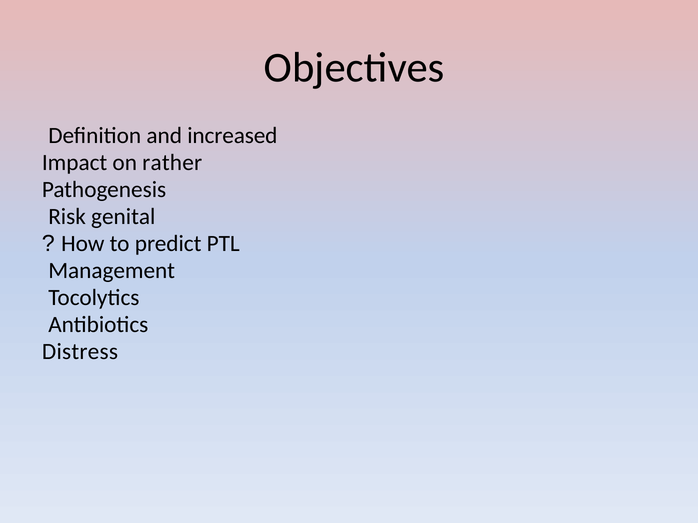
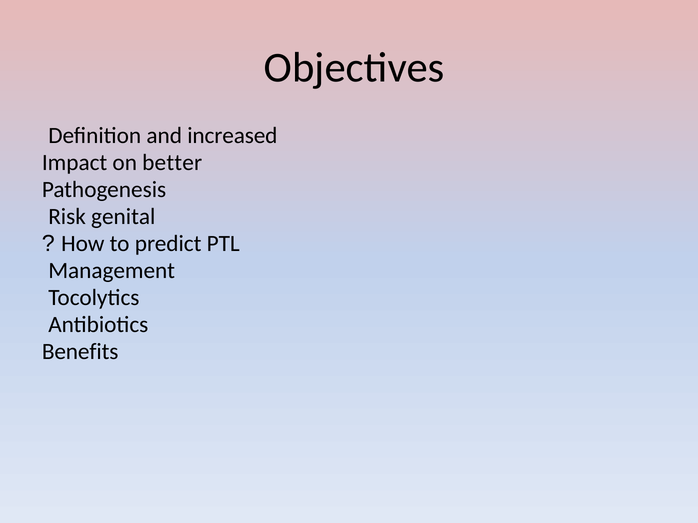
rather: rather -> better (172, 163)
Distress: Distress -> Benefits (80, 352)
